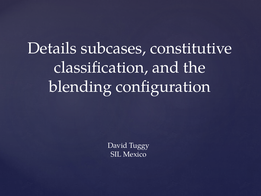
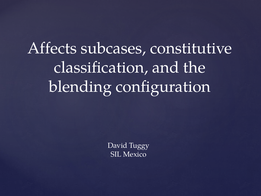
Details: Details -> Affects (52, 48)
